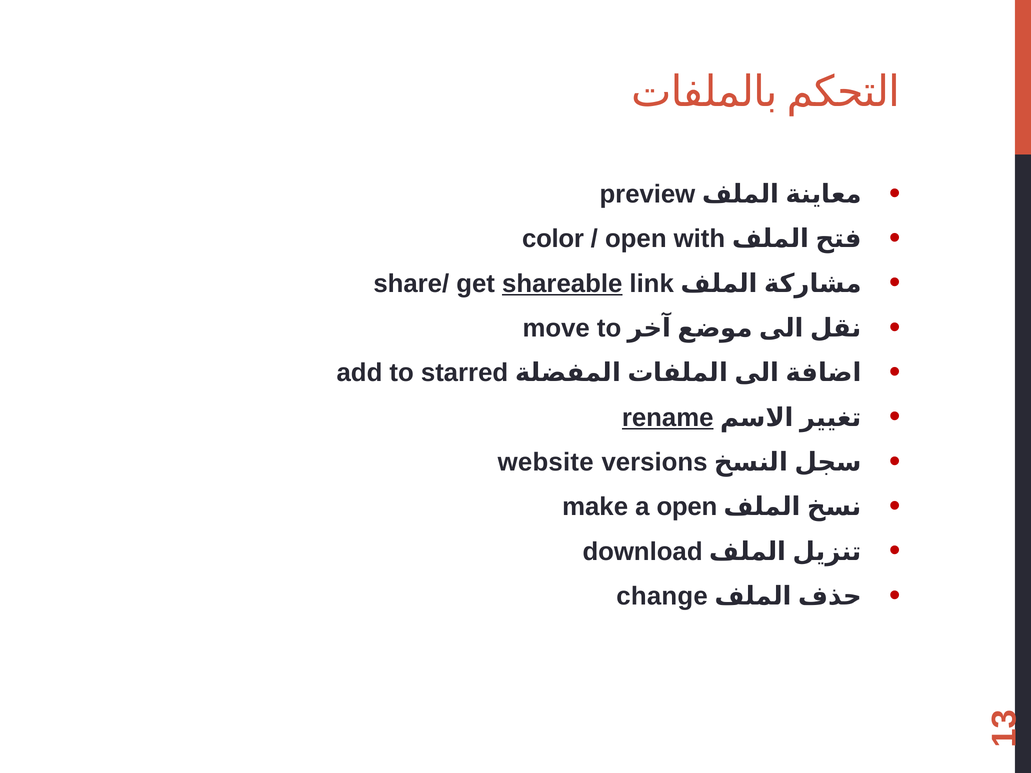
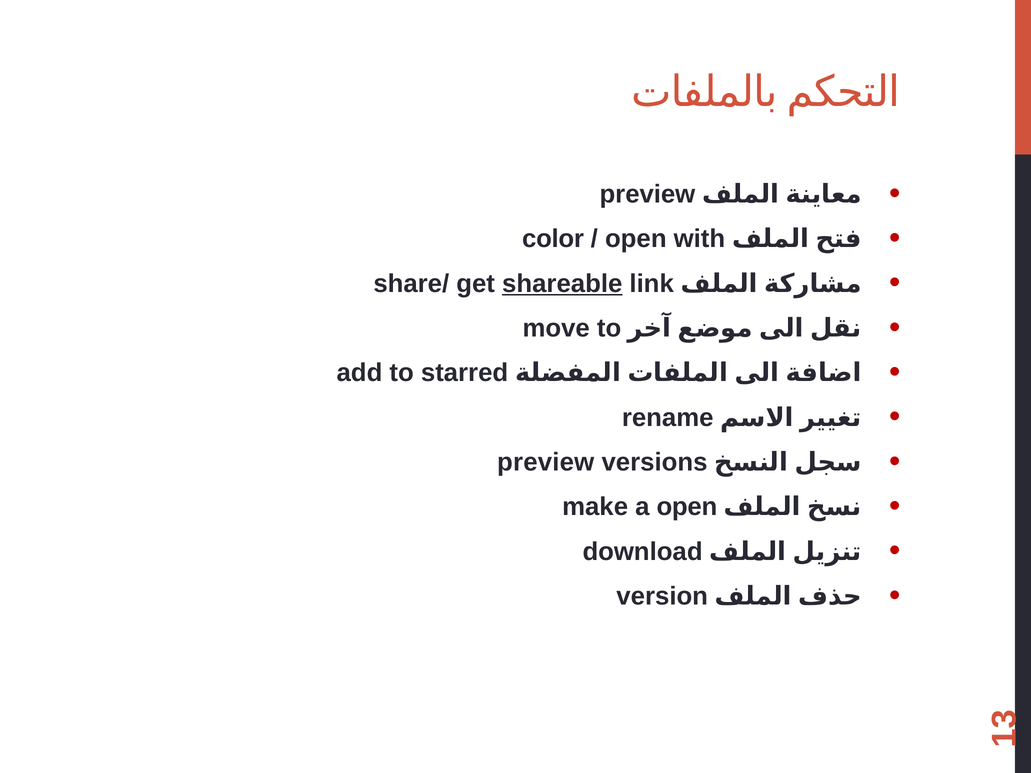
rename underline: present -> none (668, 418)
website: website -> preview (546, 462)
change: change -> version (662, 596)
